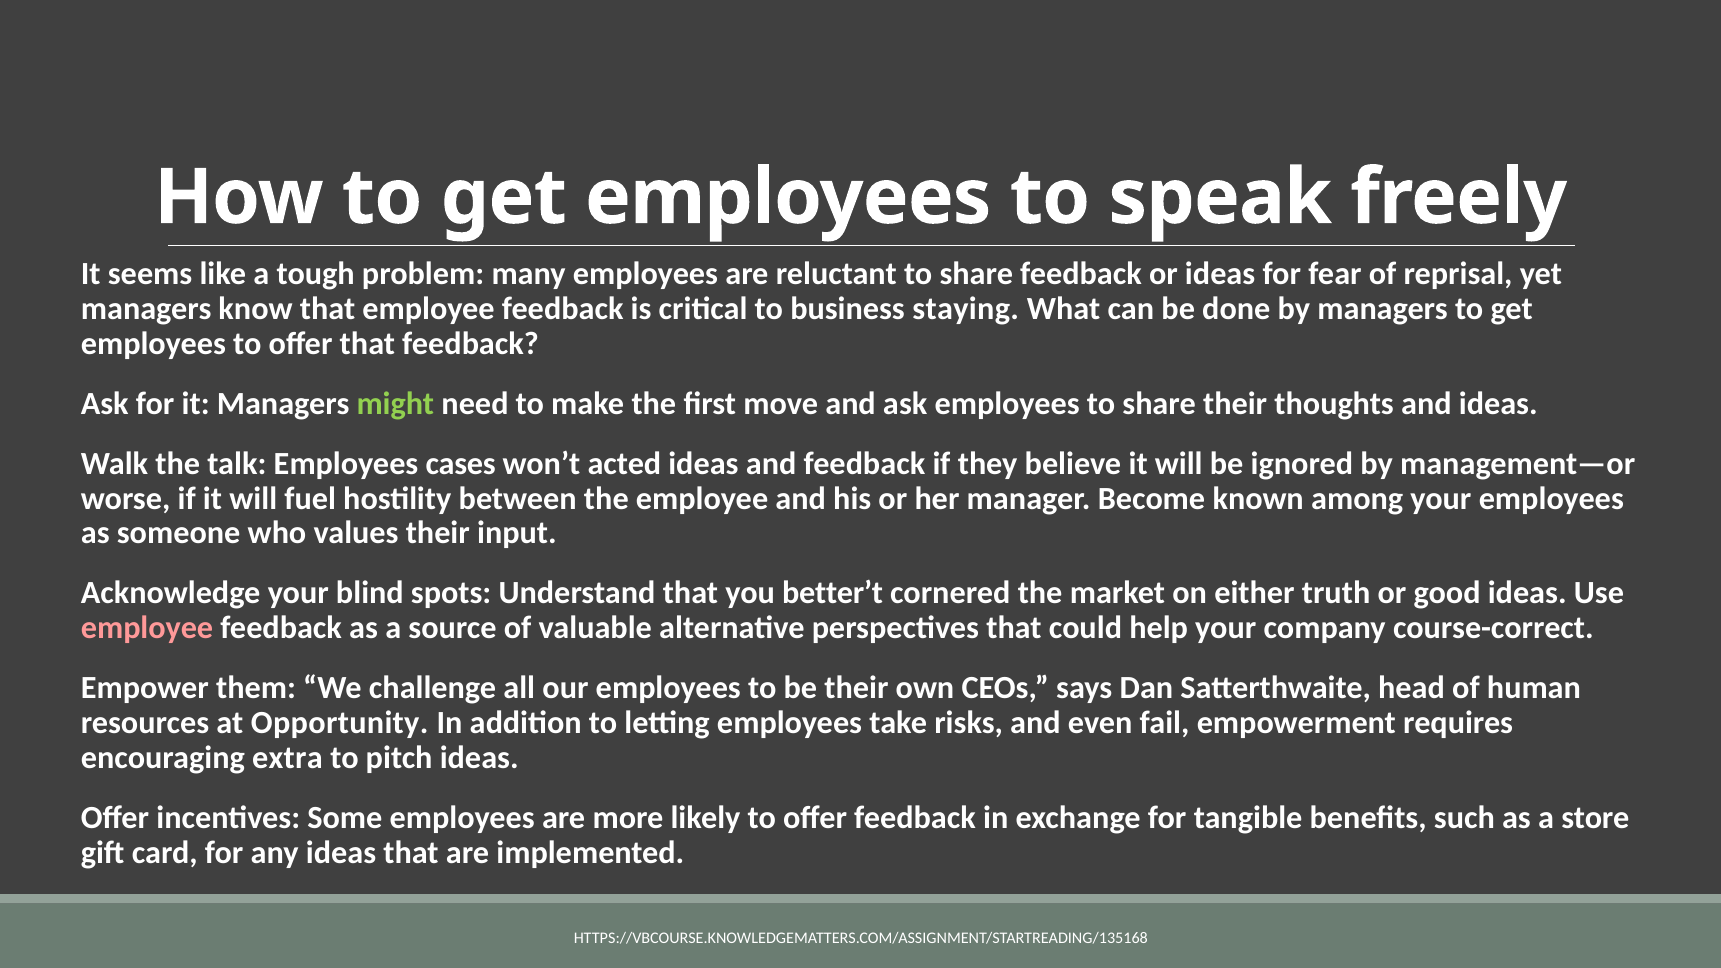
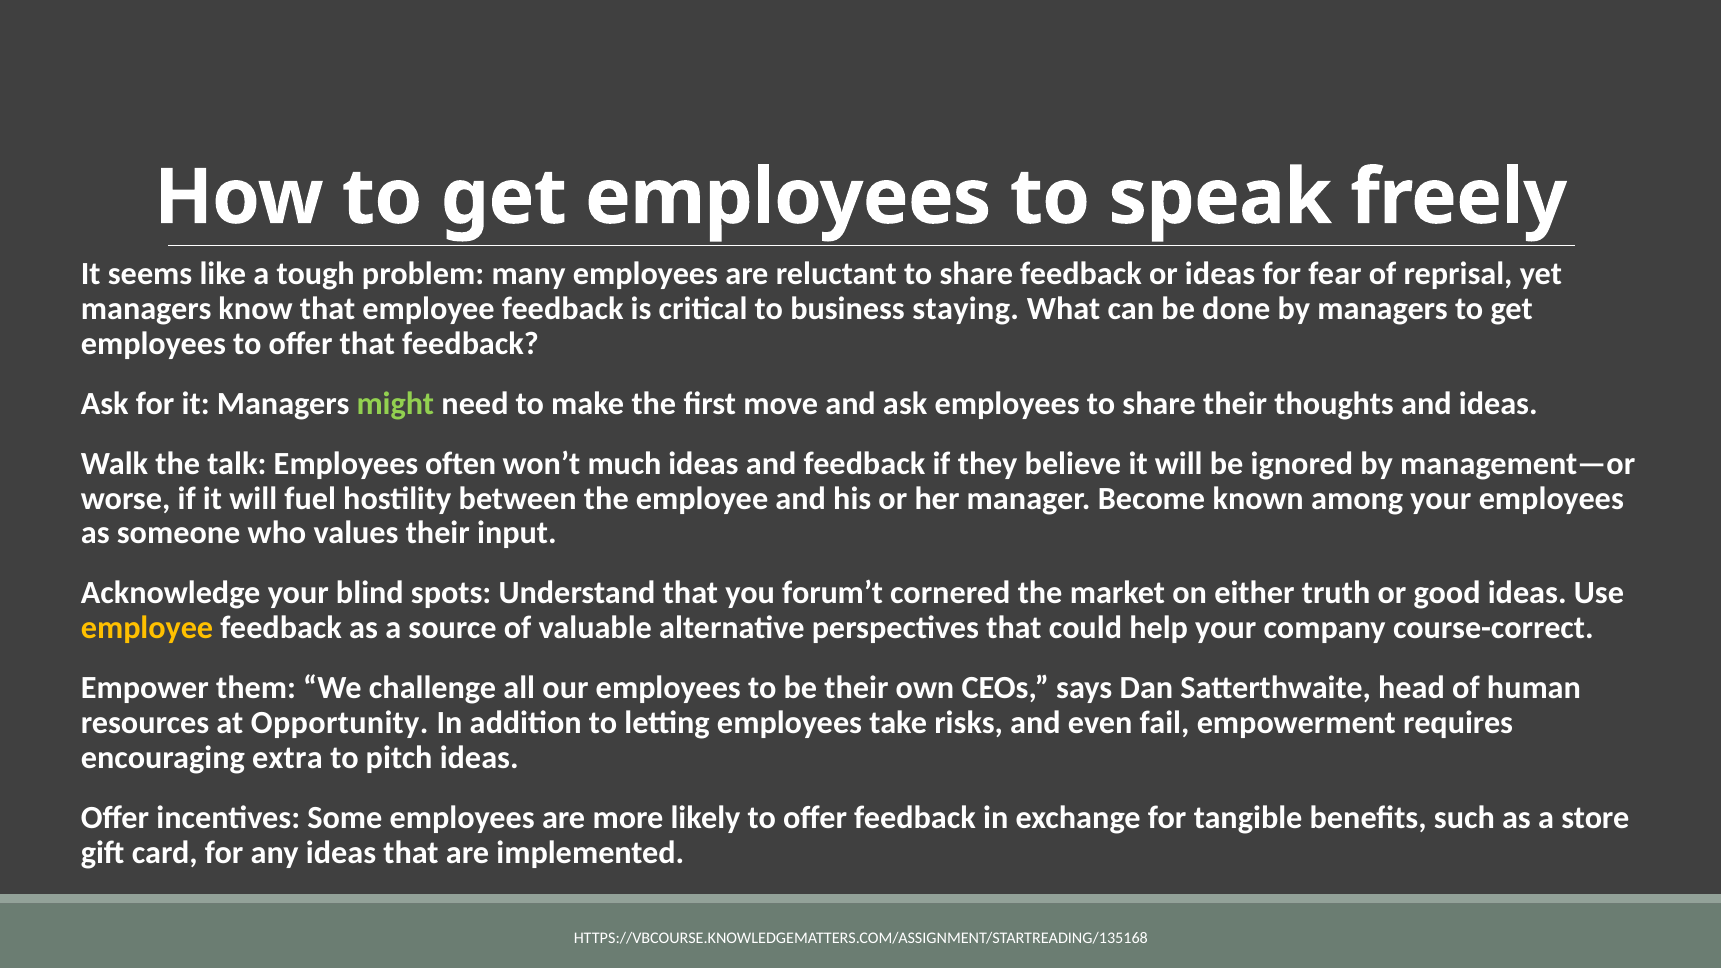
cases: cases -> often (461, 464)
acted: acted -> much (625, 464)
better’t: better’t -> forum’t (833, 593)
employee colour: pink -> yellow (147, 628)
